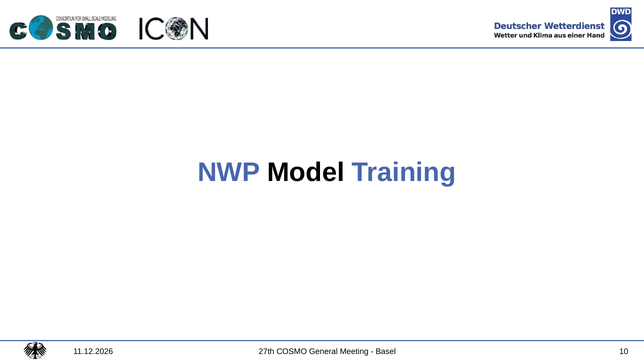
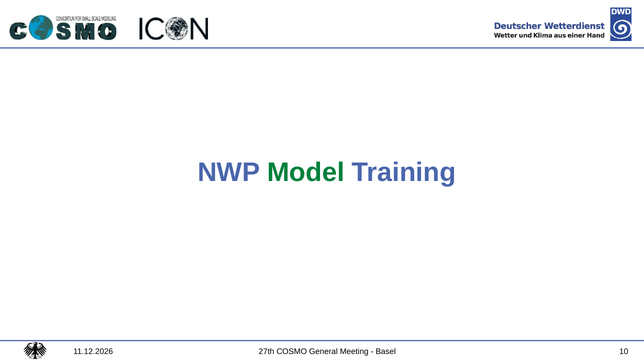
Model colour: black -> green (306, 172)
